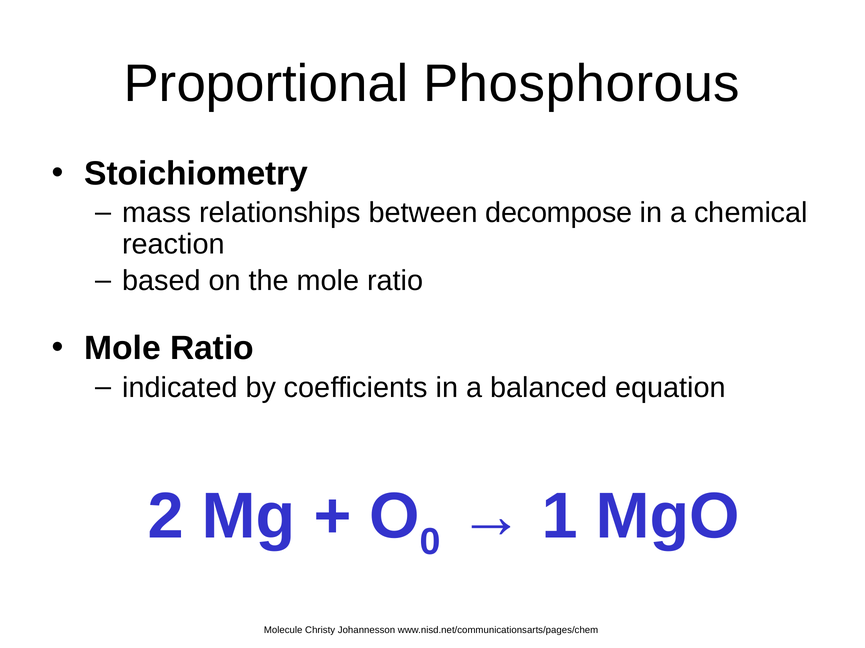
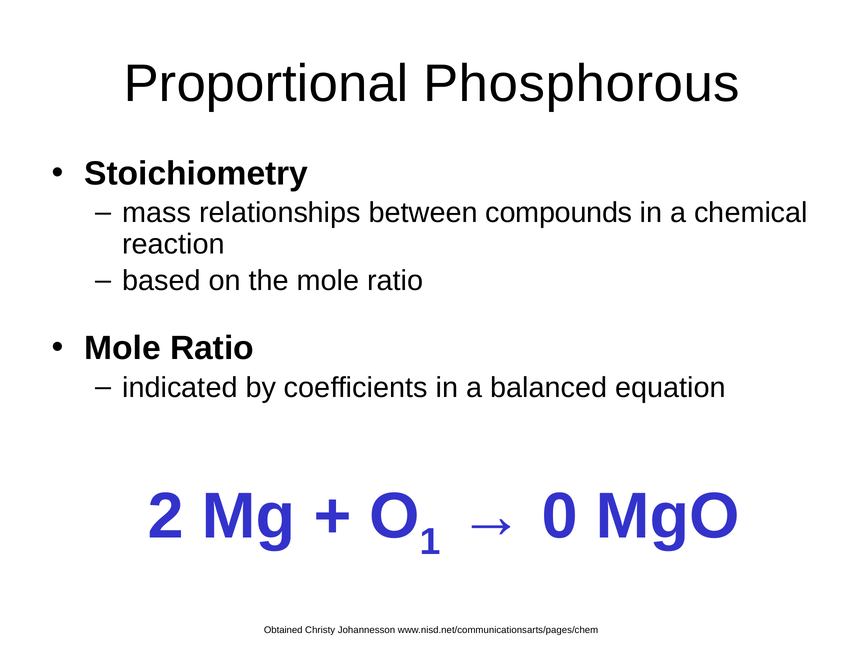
decompose: decompose -> compounds (559, 213)
0: 0 -> 1 (430, 542)
1: 1 -> 0 (560, 517)
Molecule: Molecule -> Obtained (283, 631)
